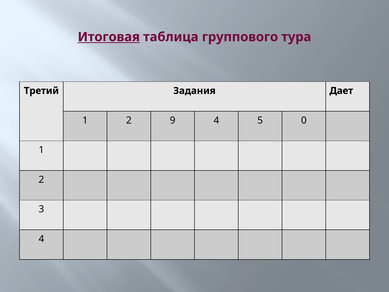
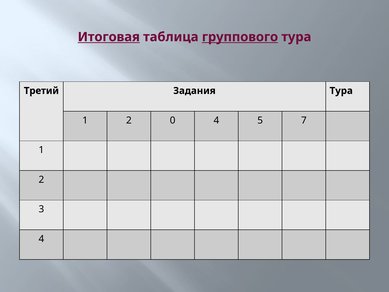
группового underline: none -> present (240, 37)
Задания Дает: Дает -> Тура (341, 91)
9: 9 -> 0 (173, 120)
0: 0 -> 7 (304, 120)
